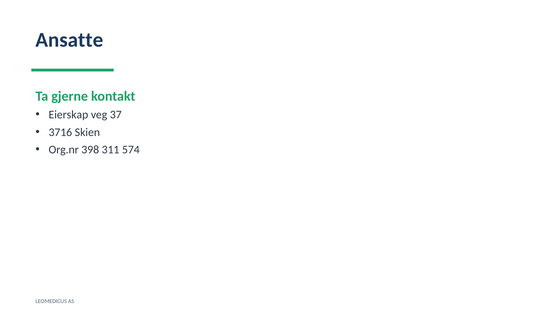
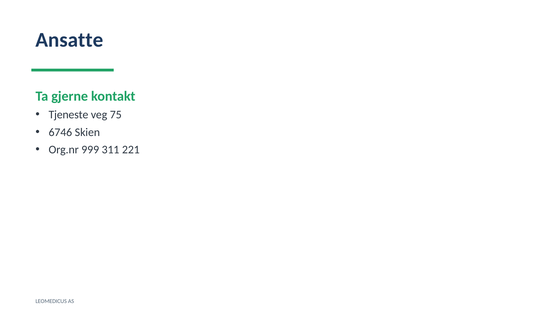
Eierskap: Eierskap -> Tjeneste (68, 115)
37: 37 -> 75 (116, 115)
3716: 3716 -> 6746 (60, 132)
398: 398 -> 999 (90, 150)
574: 574 -> 221 (131, 150)
